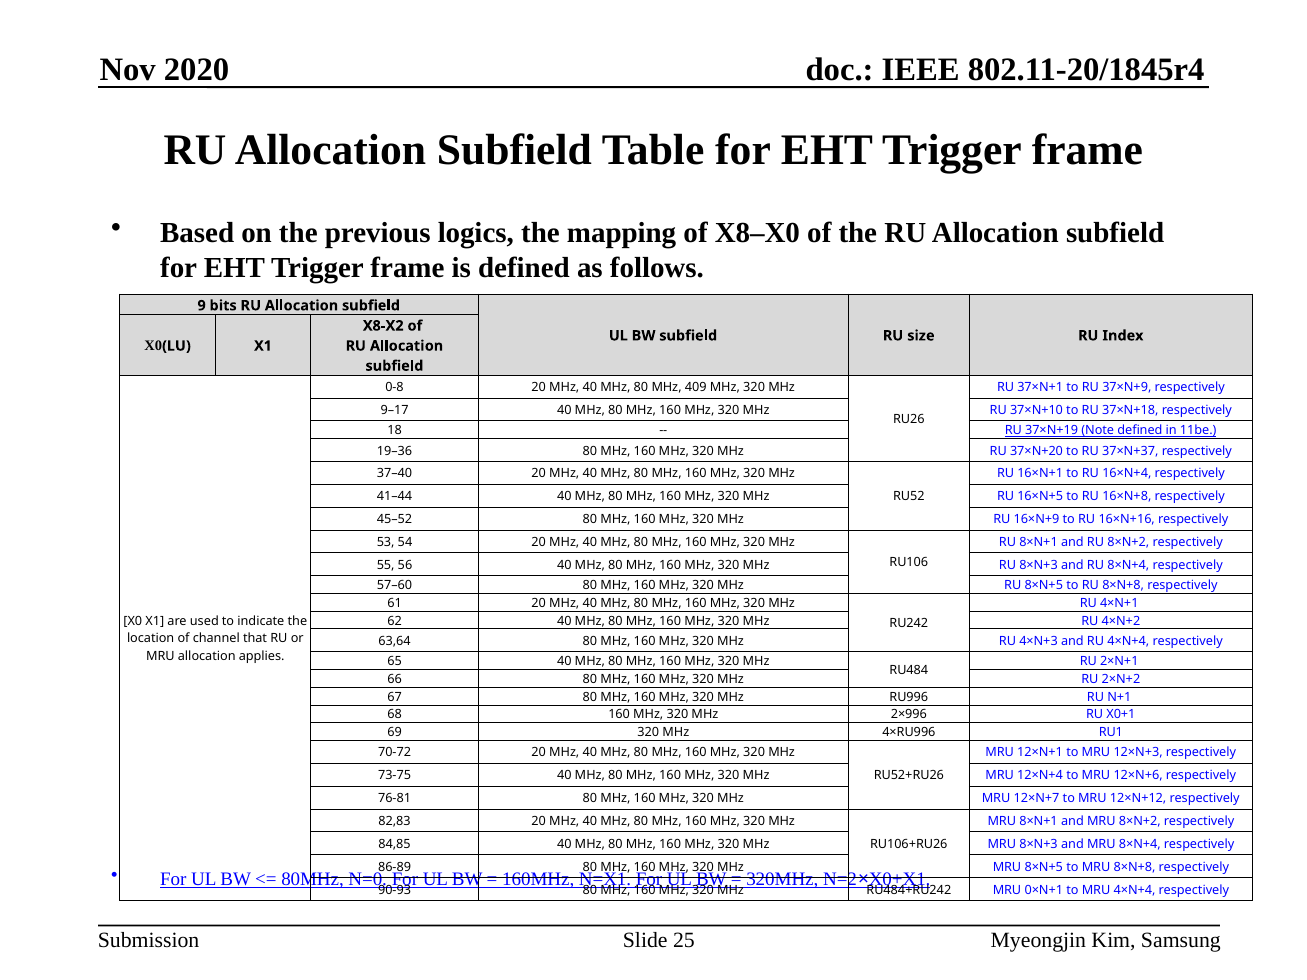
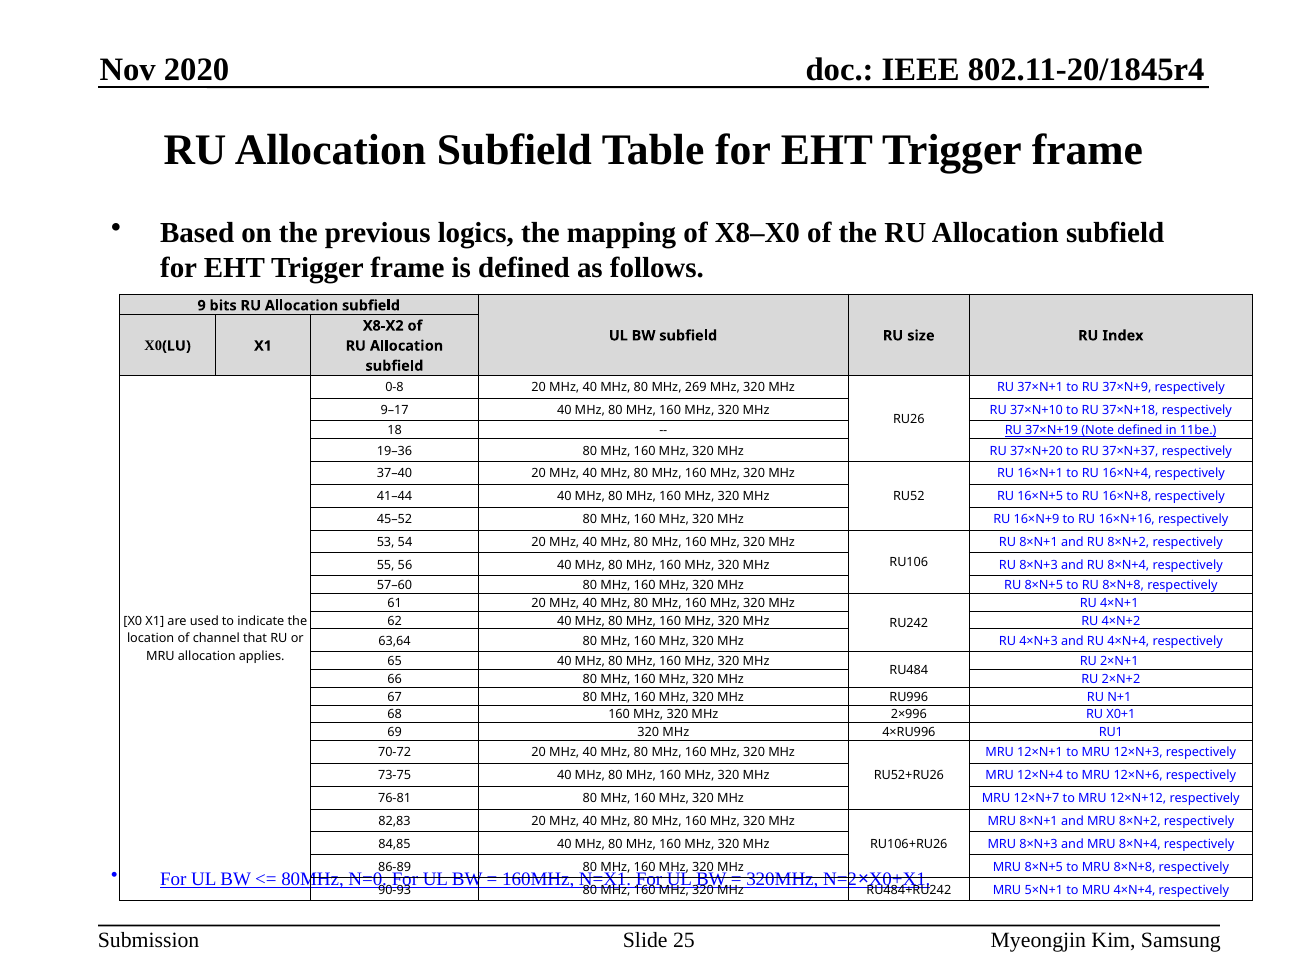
409: 409 -> 269 (696, 388)
0×N+1: 0×N+1 -> 5×N+1 (1044, 890)
